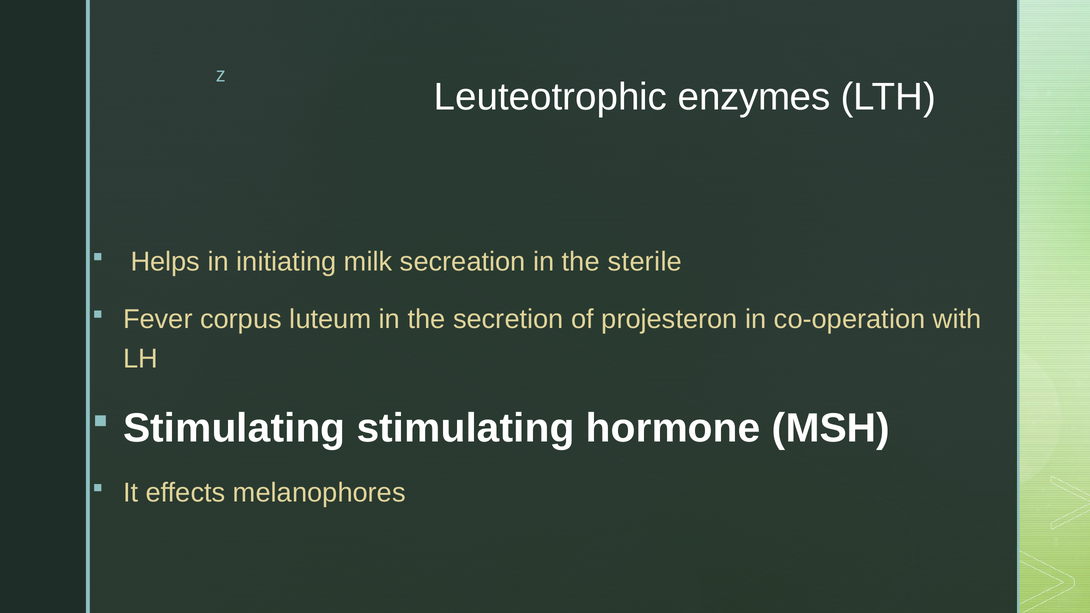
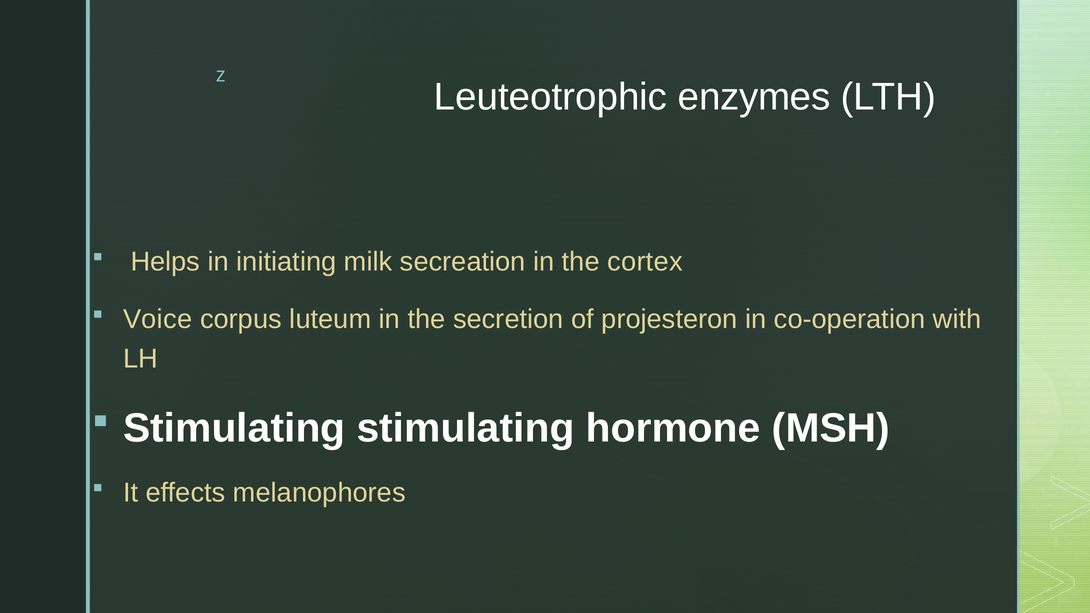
sterile: sterile -> cortex (645, 262)
Fever: Fever -> Voice (158, 319)
